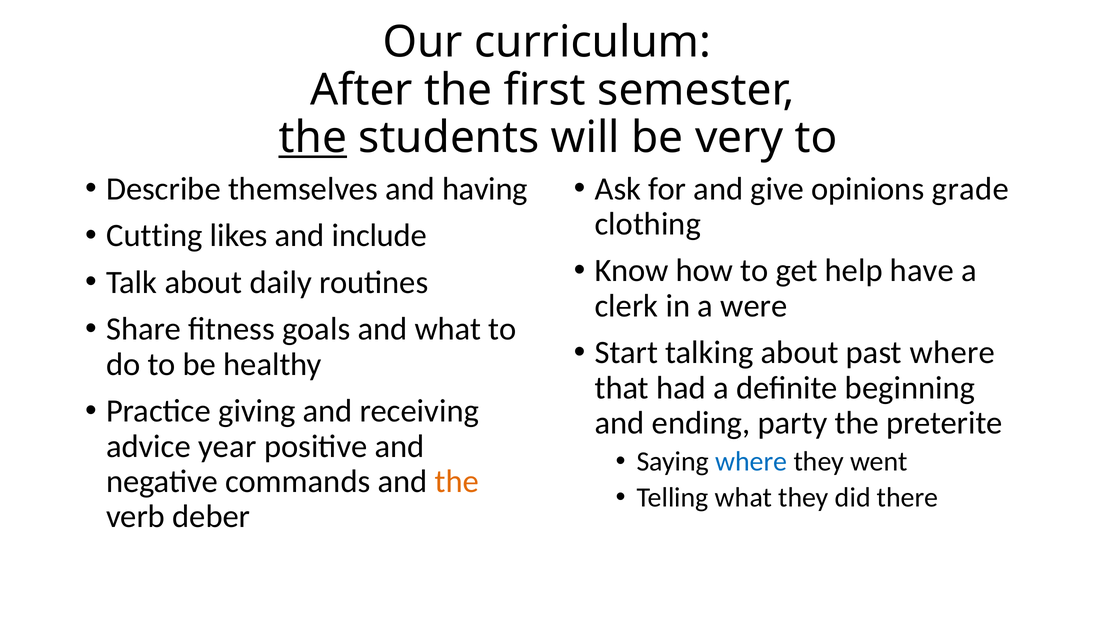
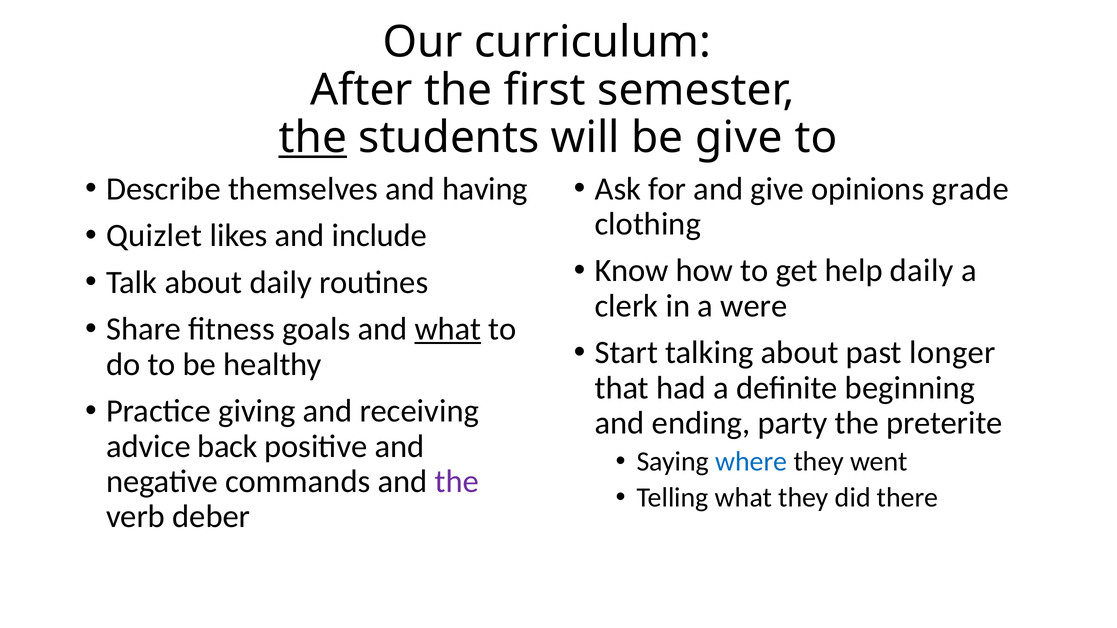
be very: very -> give (739, 138)
Cutting: Cutting -> Quizlet (154, 236)
help have: have -> daily (922, 271)
what underline: none -> present (448, 329)
past where: where -> longer (952, 353)
year: year -> back (228, 447)
the colour: orange -> purple (457, 482)
